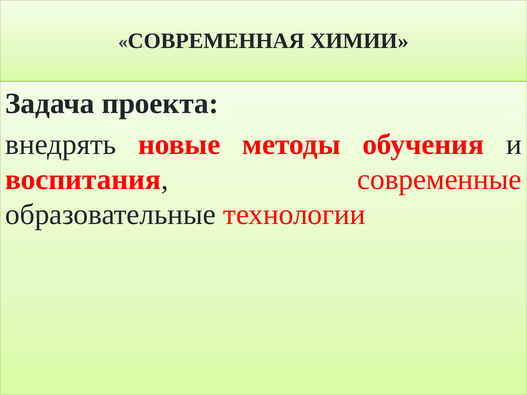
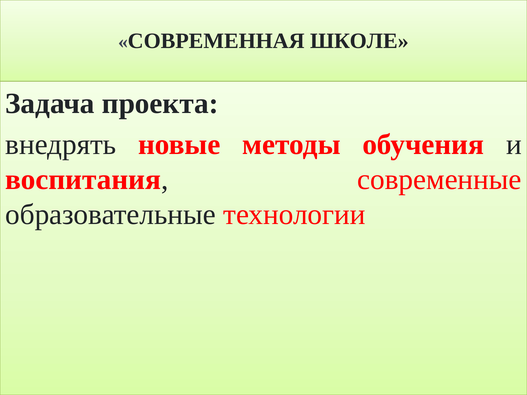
ХИМИИ: ХИМИИ -> ШКОЛЕ (359, 41)
